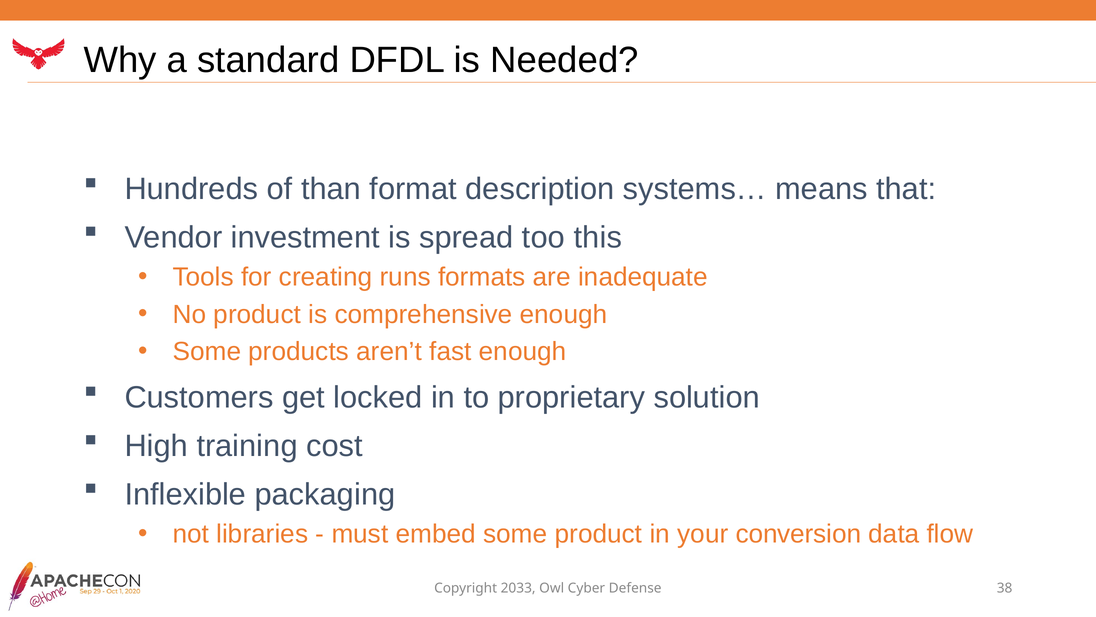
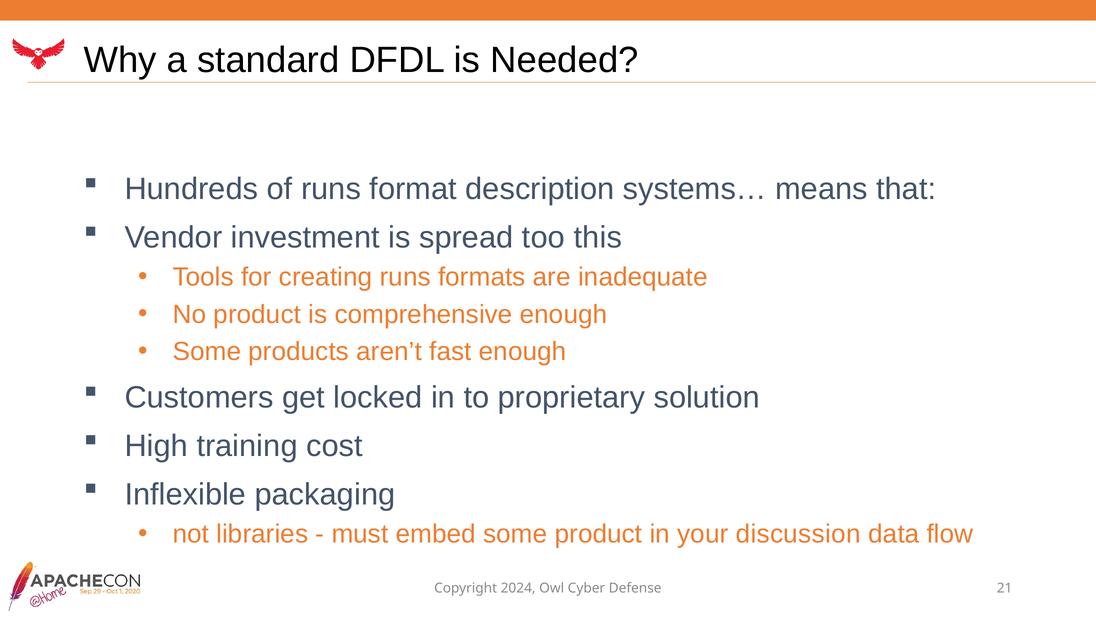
of than: than -> runs (331, 189)
conversion: conversion -> discussion (798, 534)
2033: 2033 -> 2024 (518, 588)
38: 38 -> 21 (1005, 588)
